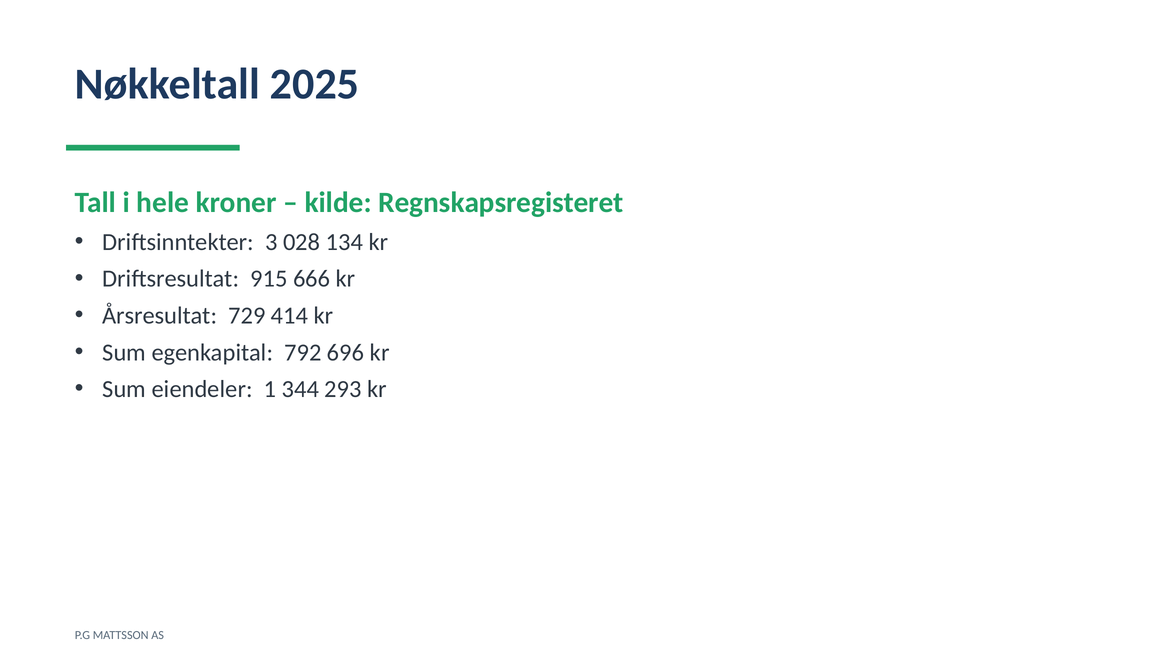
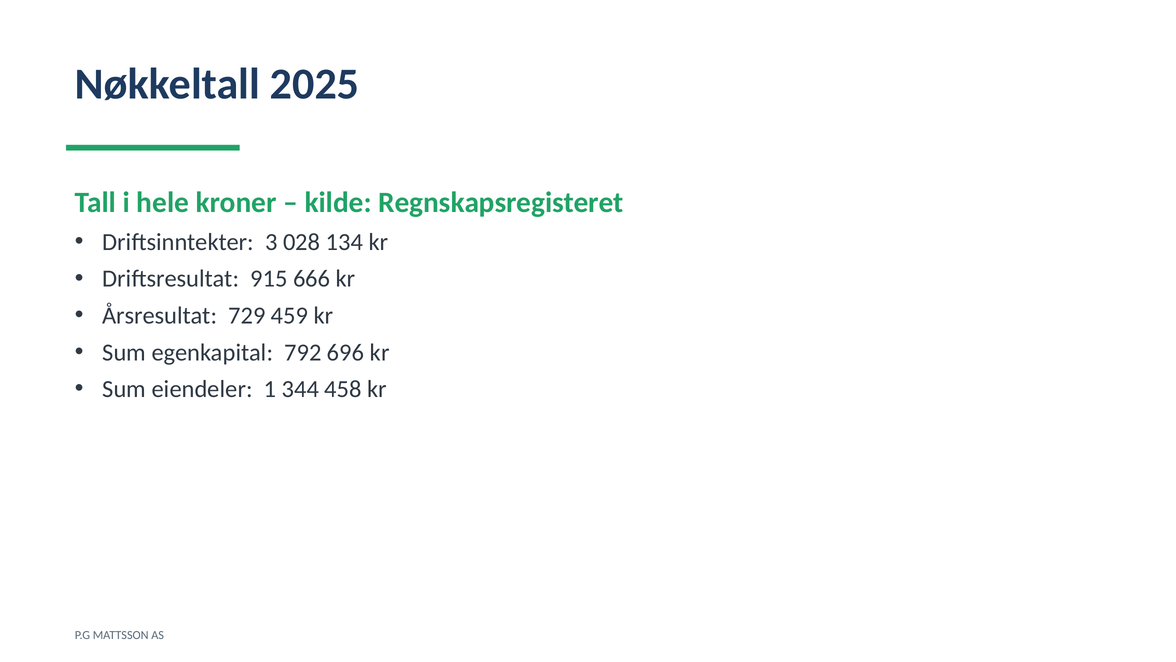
414: 414 -> 459 (290, 315)
293: 293 -> 458 (343, 389)
